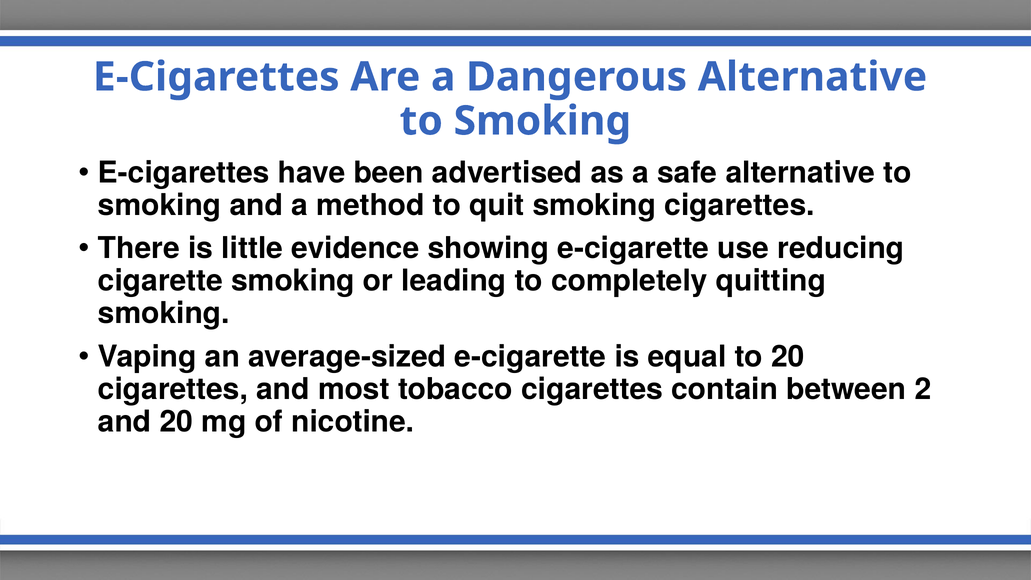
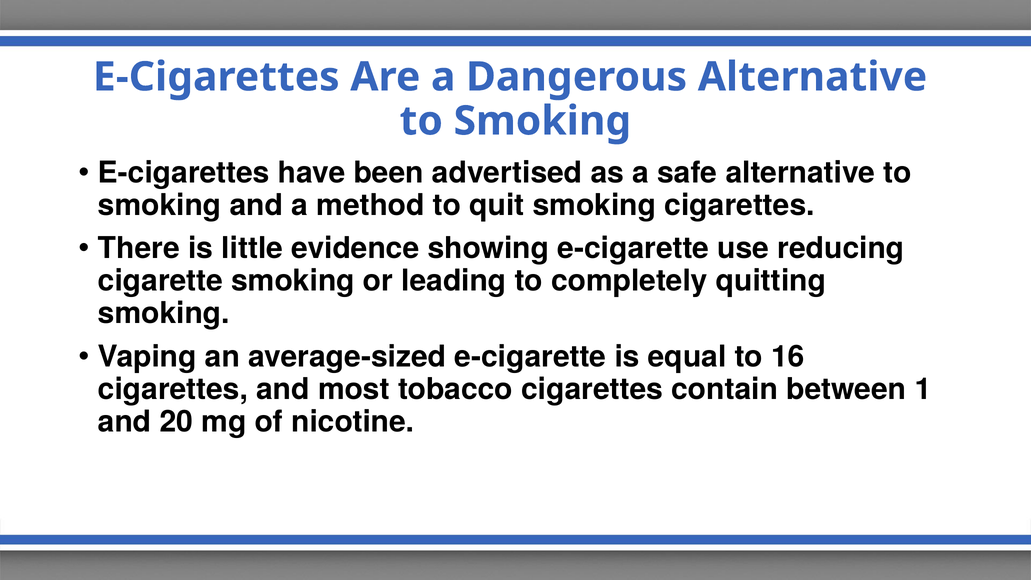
to 20: 20 -> 16 (788, 357)
2: 2 -> 1 (923, 389)
